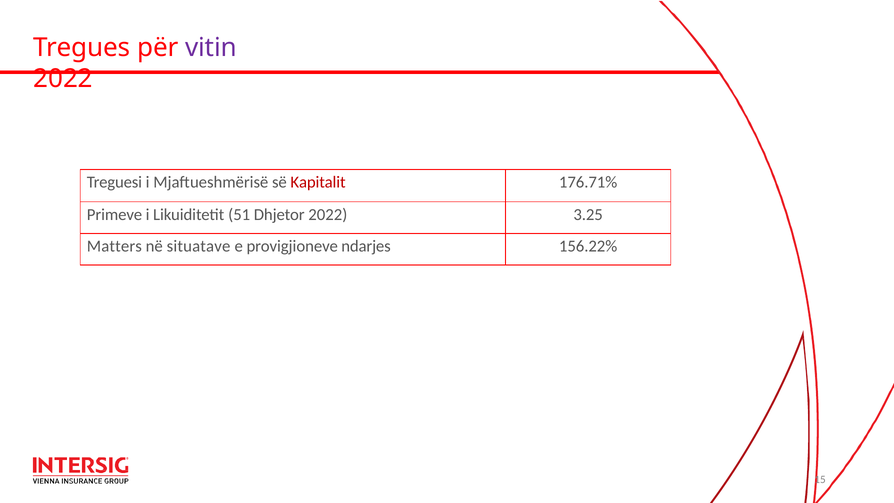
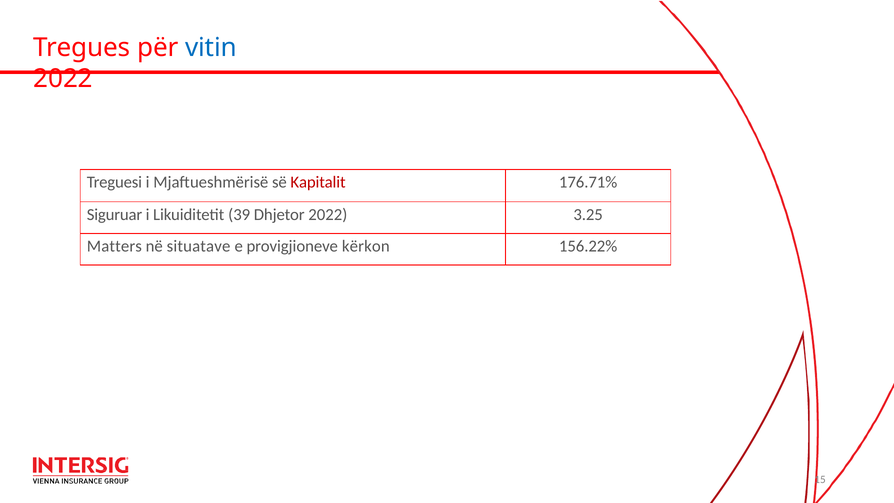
vitin colour: purple -> blue (211, 47)
Primeve: Primeve -> Siguruar (115, 214)
51: 51 -> 39 (239, 214)
ndarjes: ndarjes -> kërkon (366, 246)
